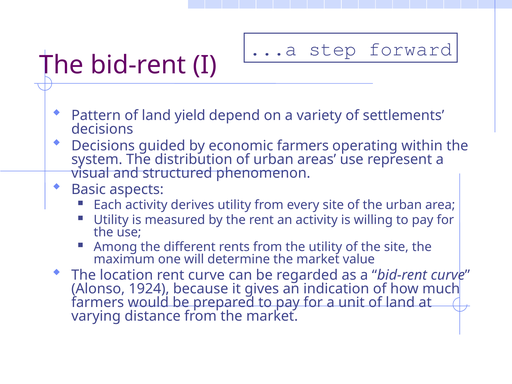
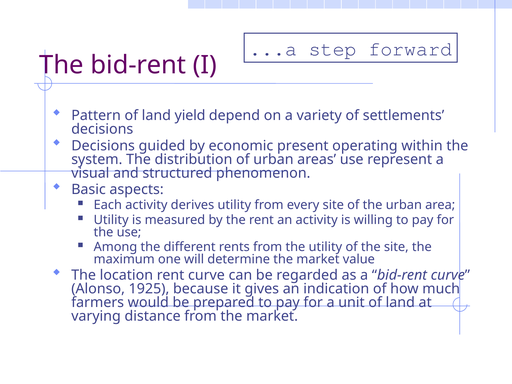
economic farmers: farmers -> present (303, 146)
1924: 1924 -> 1925 (149, 289)
